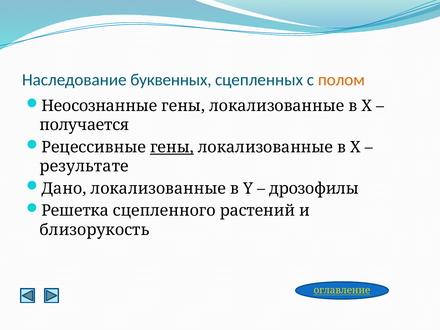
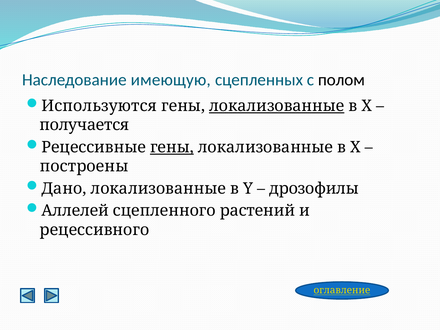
буквенных: буквенных -> имеющую (171, 80)
полом colour: orange -> black (341, 80)
Неосознанные: Неосознанные -> Используются (99, 106)
локализованные underline: none -> present (277, 106)
результате: результате -> построены (84, 166)
Решетка: Решетка -> Аллелей (75, 211)
близорукость: близорукость -> рецессивного (94, 230)
